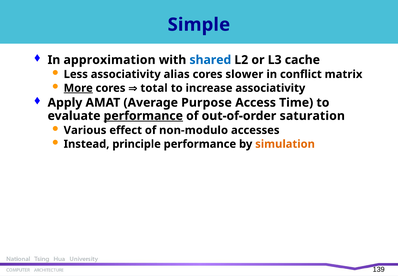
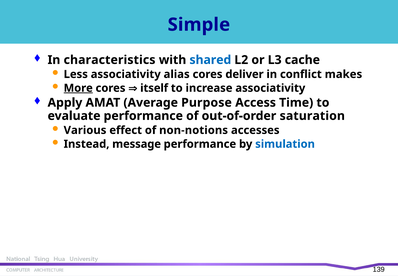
approximation: approximation -> characteristics (110, 60)
slower: slower -> deliver (245, 74)
matrix: matrix -> makes (343, 74)
total: total -> itself (154, 88)
performance underline: present -> none (143, 116)
non-modulo: non-modulo -> non-notions (194, 130)
principle: principle -> message (137, 144)
simulation colour: orange -> blue (285, 144)
